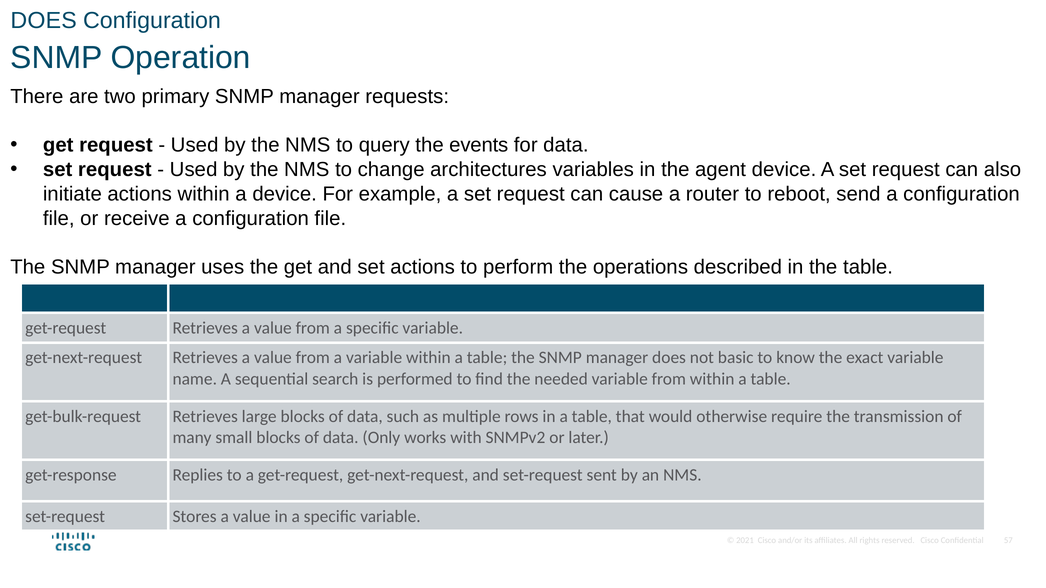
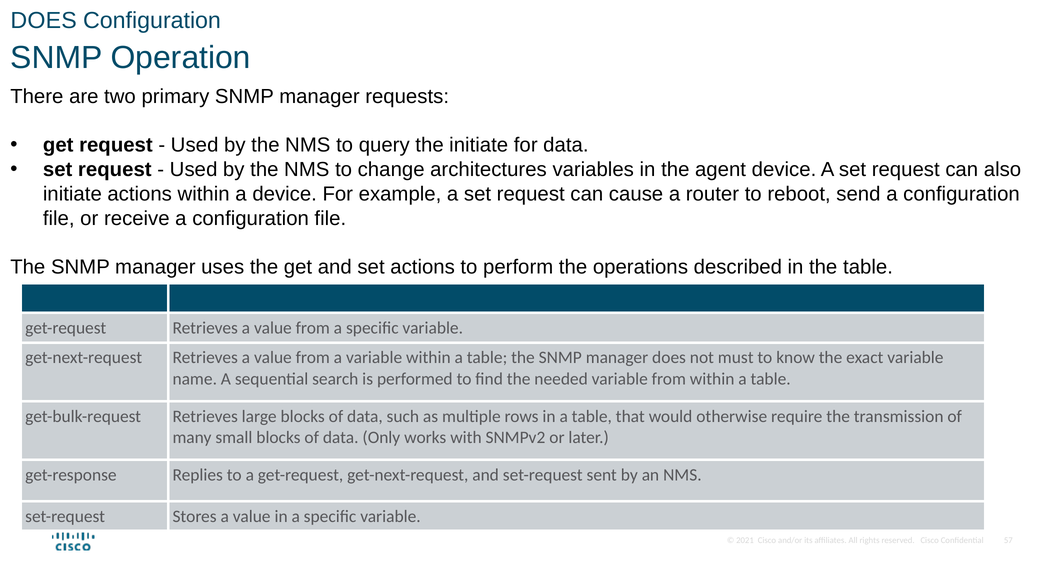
the events: events -> initiate (479, 145)
basic: basic -> must (736, 358)
